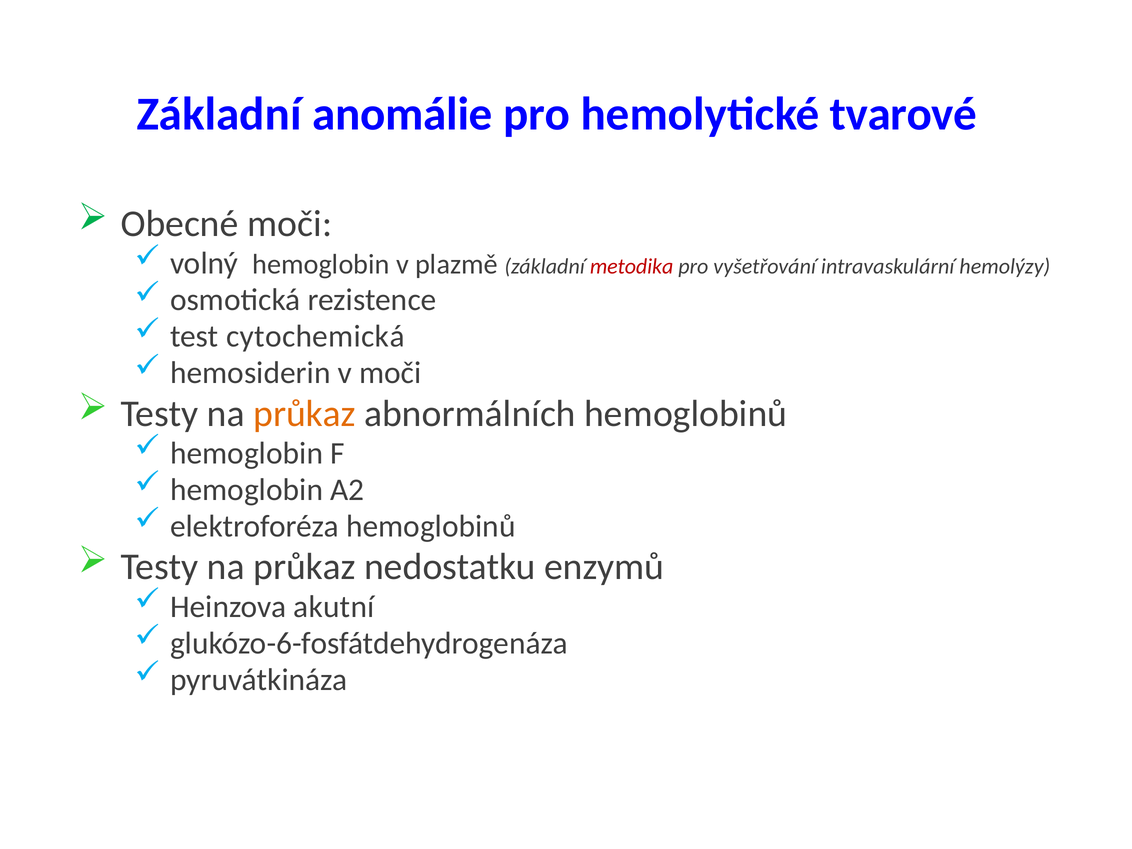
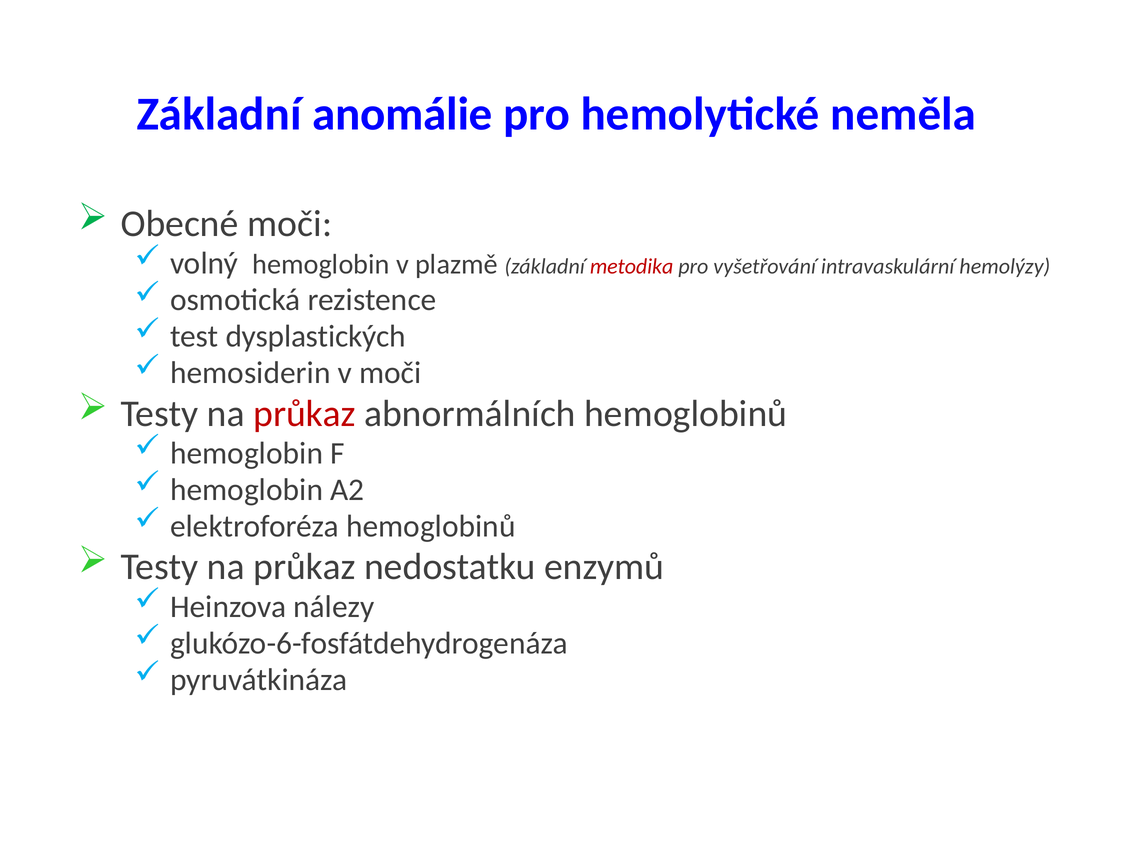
tvarové: tvarové -> neměla (903, 114)
cytochemická: cytochemická -> dysplastických (316, 337)
průkaz colour: orange -> red (305, 414)
akutní: akutní -> nálezy (334, 607)
